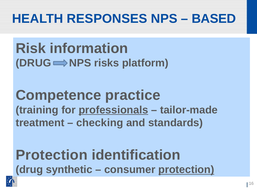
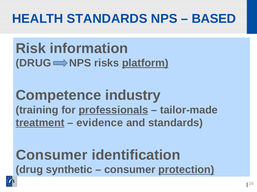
HEALTH RESPONSES: RESPONSES -> STANDARDS (107, 19)
platform underline: none -> present (145, 63)
practice: practice -> industry (133, 96)
treatment underline: none -> present (40, 123)
checking: checking -> evidence (100, 123)
Protection: Protection -> Consumer (52, 156)
